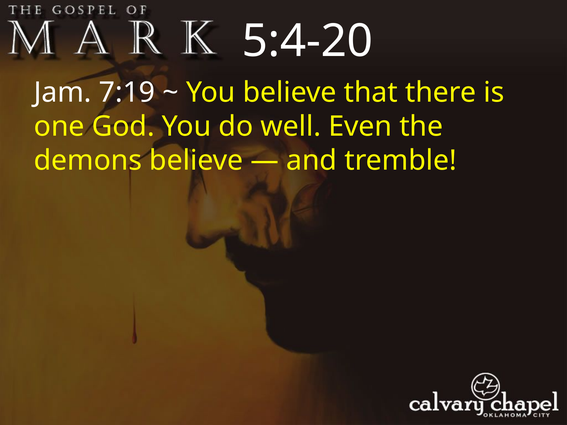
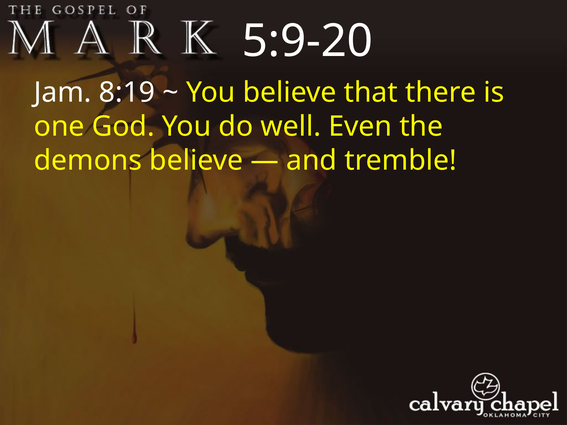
5:4-20: 5:4-20 -> 5:9-20 (307, 41)
7:19: 7:19 -> 8:19 (127, 93)
